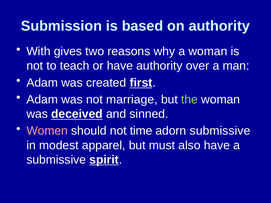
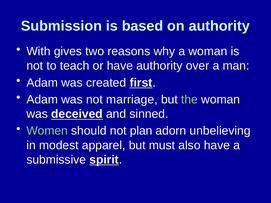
Women colour: pink -> light green (47, 131)
time: time -> plan (141, 131)
adorn submissive: submissive -> unbelieving (220, 131)
